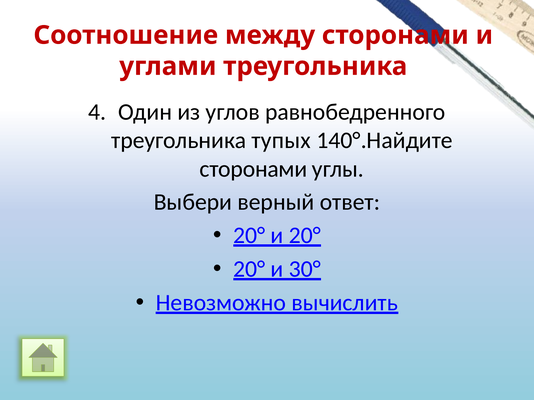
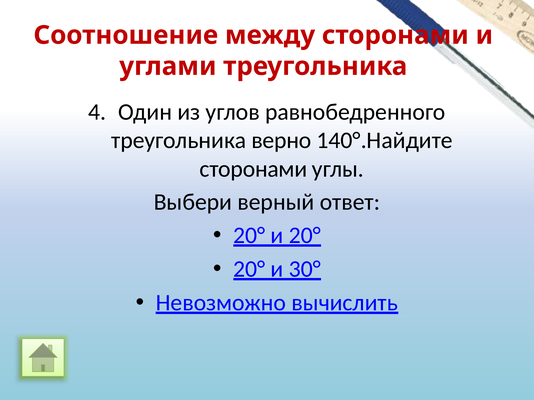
тупых: тупых -> верно (281, 141)
